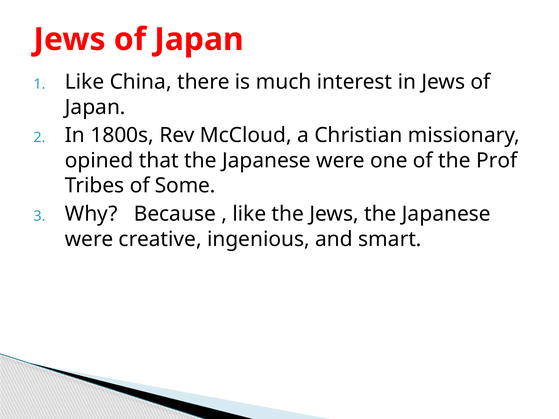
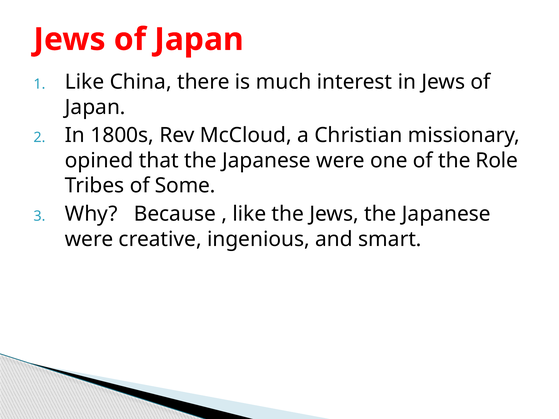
Prof: Prof -> Role (497, 161)
